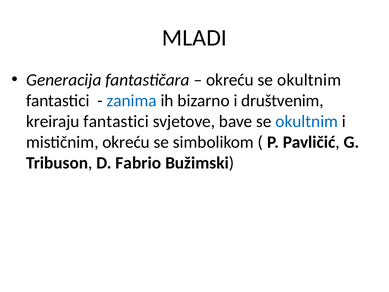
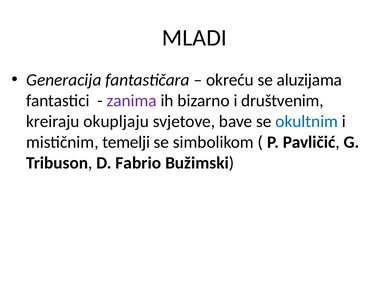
okreću se okultnim: okultnim -> aluzijama (309, 80)
zanima colour: blue -> purple (132, 101)
kreiraju fantastici: fantastici -> okupljaju (116, 121)
mističnim okreću: okreću -> temelji (126, 142)
